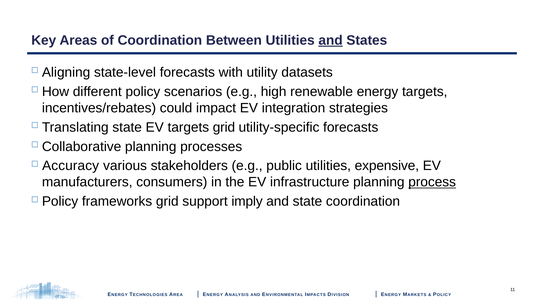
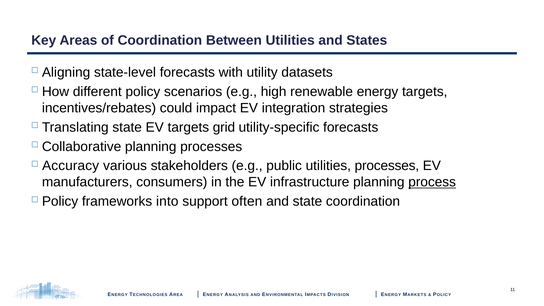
and underline: present -> none (331, 40)
utilities expensive: expensive -> processes (387, 166)
frameworks grid: grid -> into (167, 201)
imply: imply -> often (247, 201)
